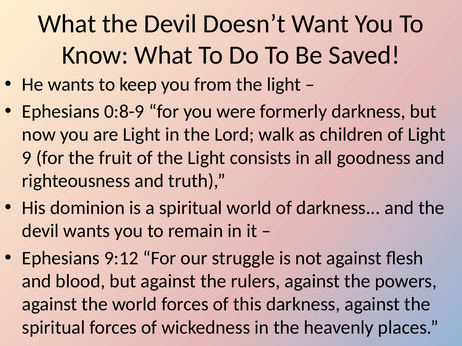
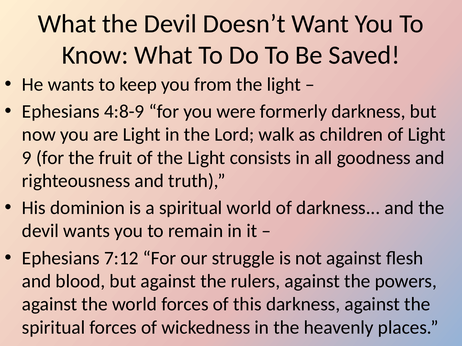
0:8-9: 0:8-9 -> 4:8-9 (124, 112)
9:12: 9:12 -> 7:12 (121, 259)
